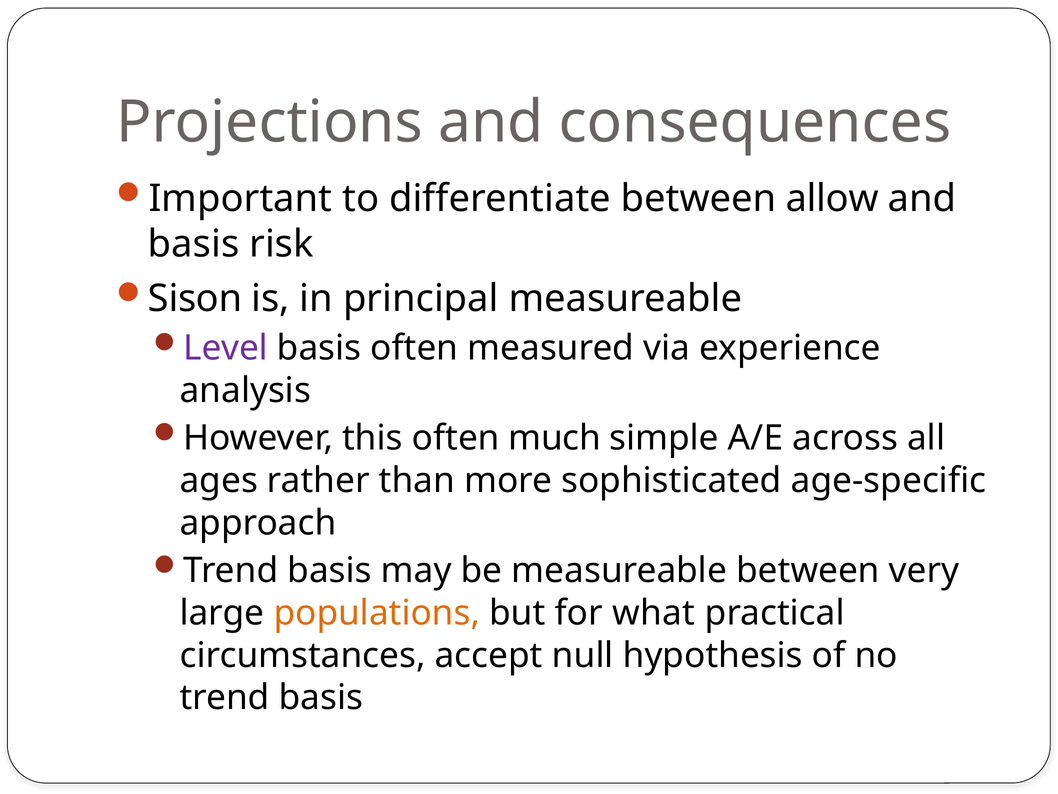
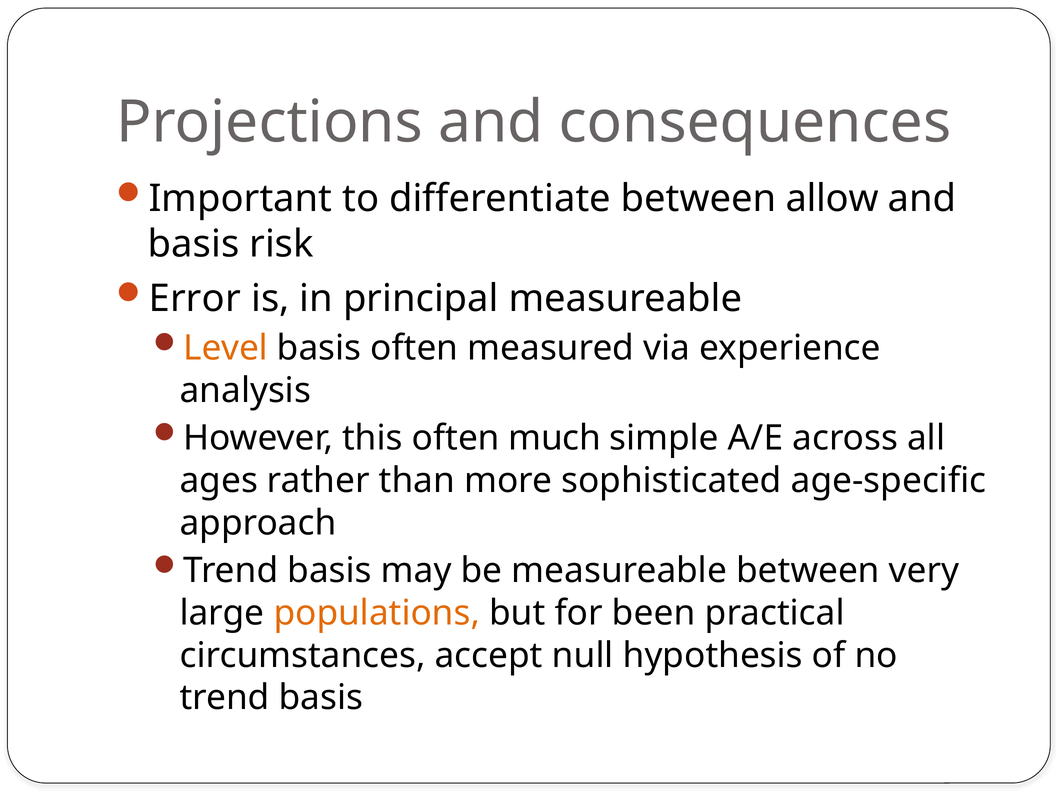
Sison: Sison -> Error (195, 299)
Level colour: purple -> orange (226, 348)
what: what -> been (654, 613)
